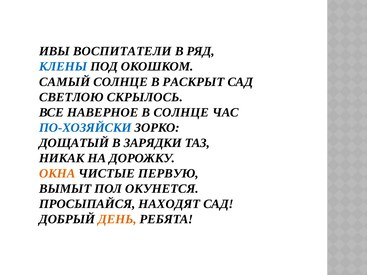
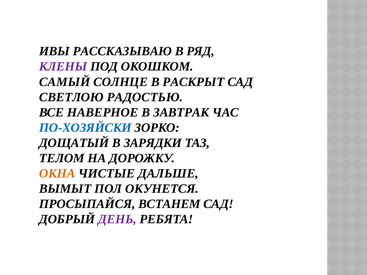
ВОСПИТАТЕЛИ: ВОСПИТАТЕЛИ -> РАССКАЗЫВАЮ (122, 51)
КЛЕНЫ colour: blue -> purple (63, 67)
СКРЫЛОСЬ: СКРЫЛОСЬ -> РАДОСТЬЮ (145, 97)
В СОЛНЦЕ: СОЛНЦЕ -> ЗАВТРАК (181, 112)
НИКАК: НИКАК -> ТЕЛОМ (62, 158)
ПЕРВУЮ: ПЕРВУЮ -> ДАЛЬШЕ (168, 174)
НАХОДЯТ: НАХОДЯТ -> ВСТАНЕМ (169, 204)
ДЕНЬ colour: orange -> purple (117, 219)
